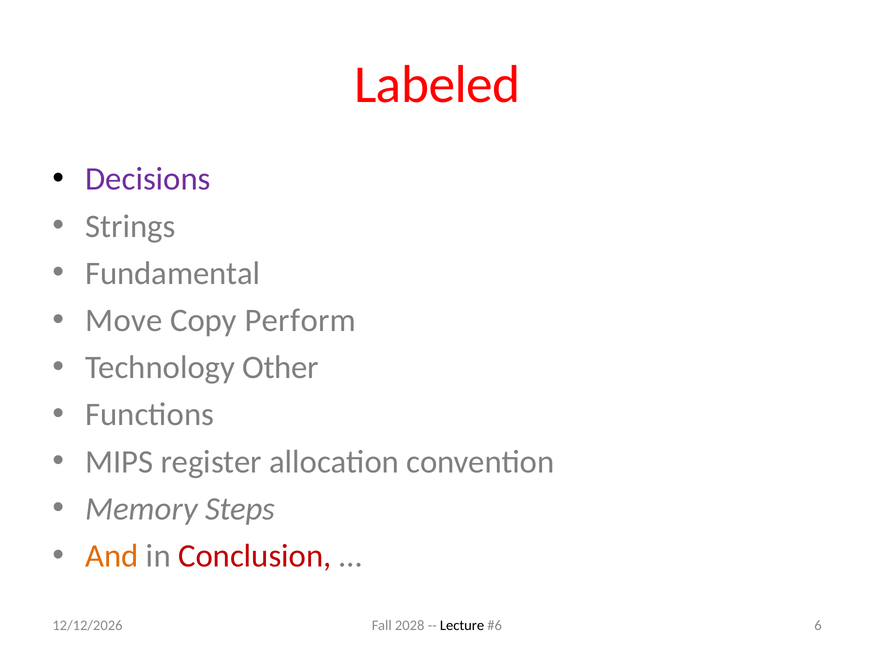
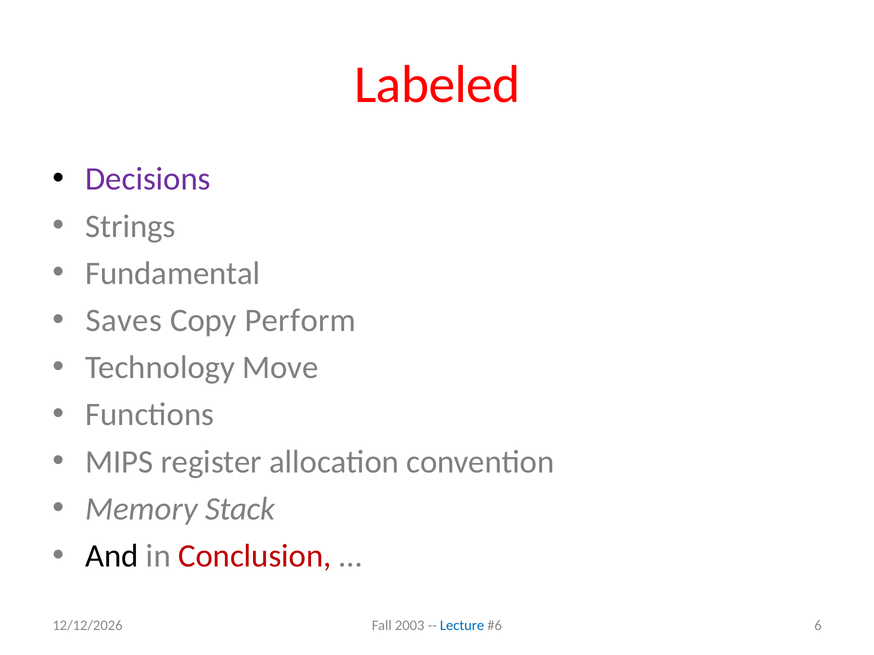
Move: Move -> Saves (124, 321)
Other: Other -> Move (280, 368)
Steps: Steps -> Stack (240, 509)
And colour: orange -> black (112, 556)
2028: 2028 -> 2003 (410, 626)
Lecture colour: black -> blue (462, 626)
